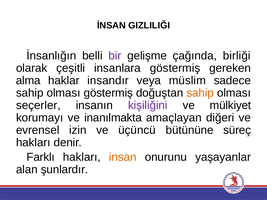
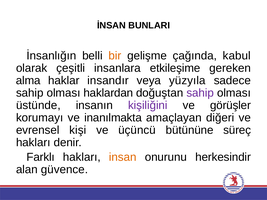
GIZLILIĞI: GIZLILIĞI -> BUNLARI (149, 26)
bir colour: purple -> orange (115, 56)
birliği: birliği -> kabul (237, 56)
insanlara göstermiş: göstermiş -> etkileşime (175, 68)
müslim: müslim -> yüzyıla (187, 81)
olması göstermiş: göstermiş -> haklardan (108, 93)
sahip colour: orange -> purple (200, 93)
seçerler: seçerler -> üstünde (38, 105)
mülkiyet: mülkiyet -> görüşler (230, 105)
izin: izin -> kişi (78, 130)
yaşayanlar: yaşayanlar -> herkesindir (223, 157)
şunlardır: şunlardır -> güvence (64, 170)
